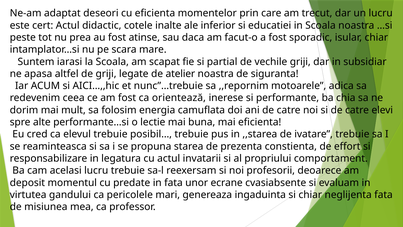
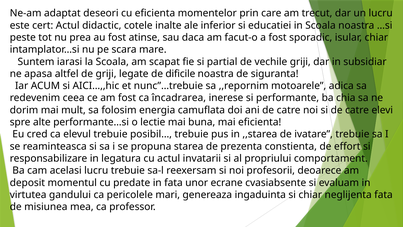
atelier: atelier -> dificile (180, 74)
orientează: orientează -> încadrarea (179, 98)
